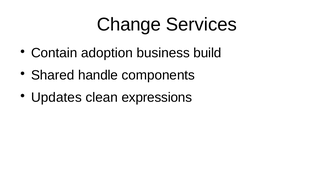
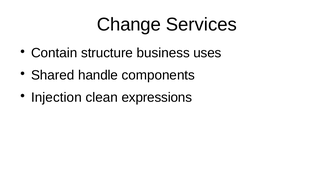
adoption: adoption -> structure (107, 53)
build: build -> uses (207, 53)
Updates: Updates -> Injection (56, 97)
